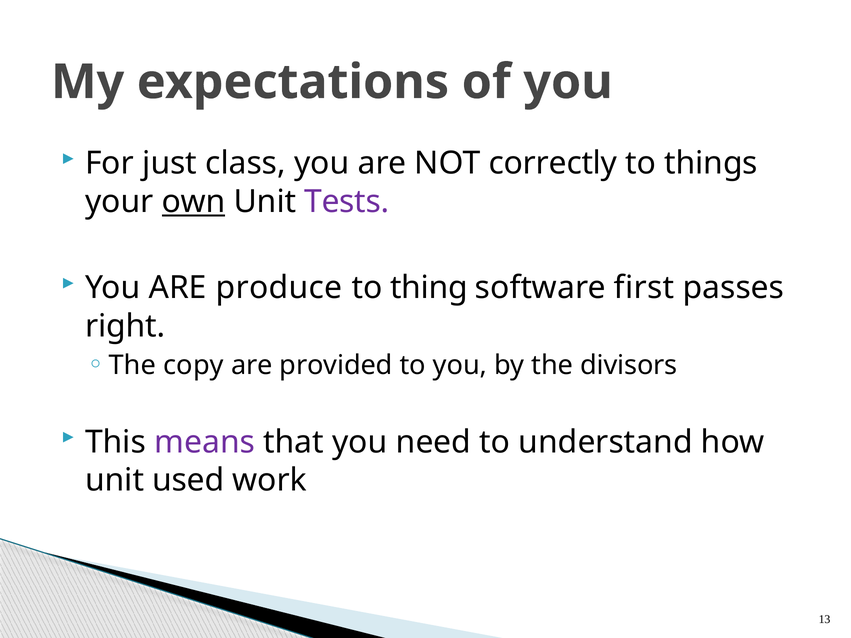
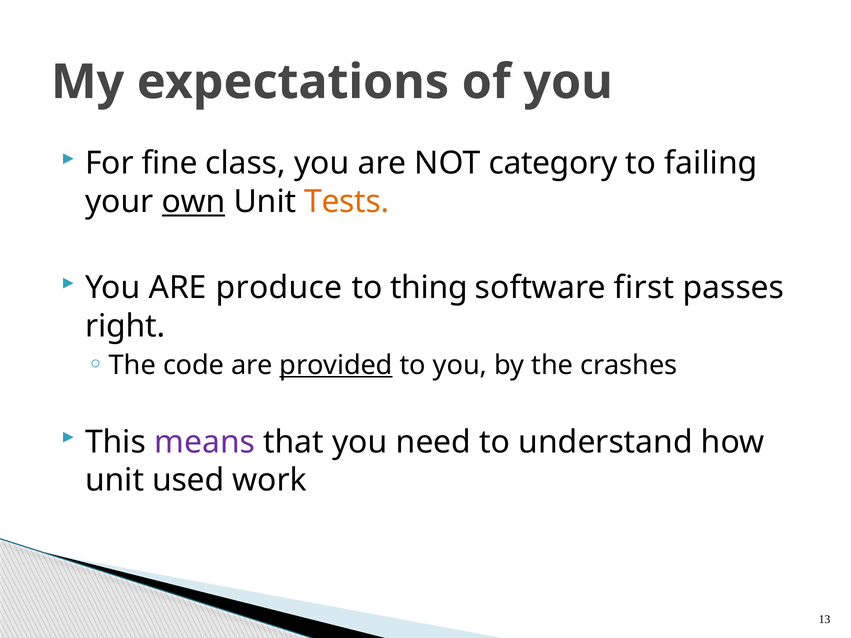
just: just -> fine (170, 163)
correctly: correctly -> category (553, 163)
things: things -> failing (711, 163)
Tests colour: purple -> orange (347, 202)
copy: copy -> code (194, 365)
provided underline: none -> present (336, 365)
divisors: divisors -> crashes (629, 365)
